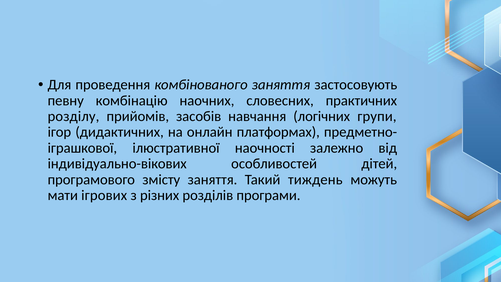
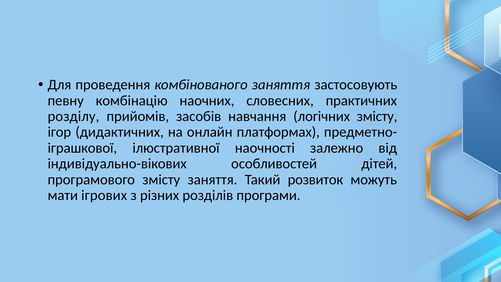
логічних групи: групи -> змісту (377, 116)
тиждень: тиждень -> розвиток (315, 179)
